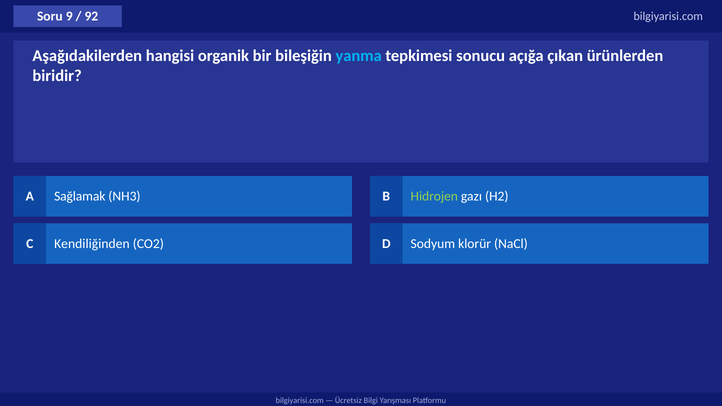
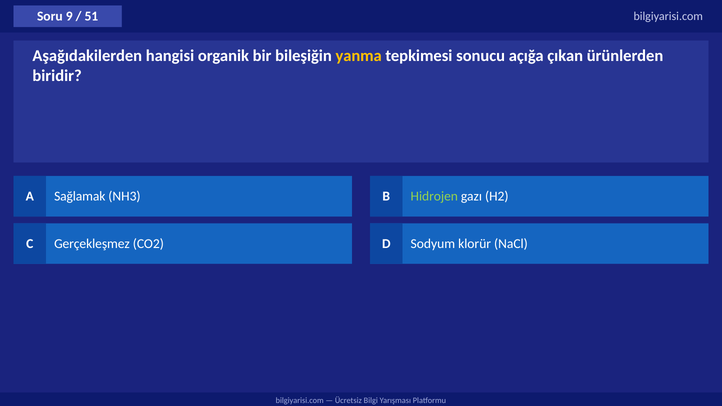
92: 92 -> 51 (91, 17)
yanma colour: light blue -> yellow (359, 56)
Kendiliğinden: Kendiliğinden -> Gerçekleşmez (92, 244)
